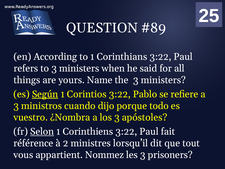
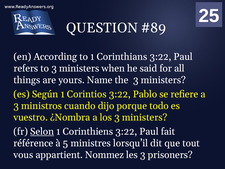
Según underline: present -> none (45, 94)
los 3 apóstoles: apóstoles -> ministers (145, 117)
2: 2 -> 5 (65, 143)
